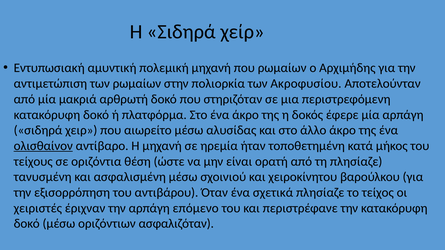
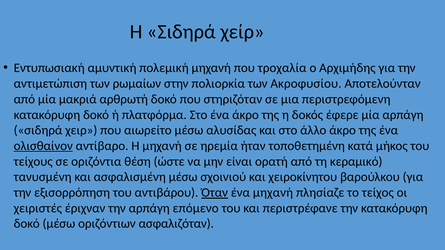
που ρωμαίων: ρωμαίων -> τροχαλία (282, 68)
τη πλησίαζε: πλησίαζε -> κεραμικό (356, 162)
Όταν underline: none -> present (215, 193)
ένα σχετικά: σχετικά -> μηχανή (273, 193)
